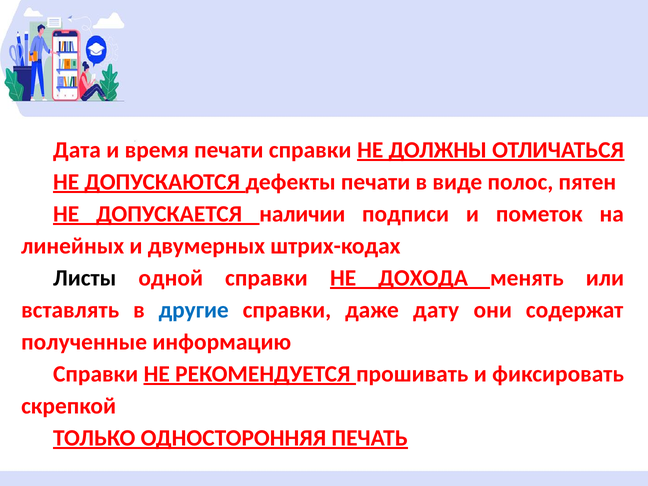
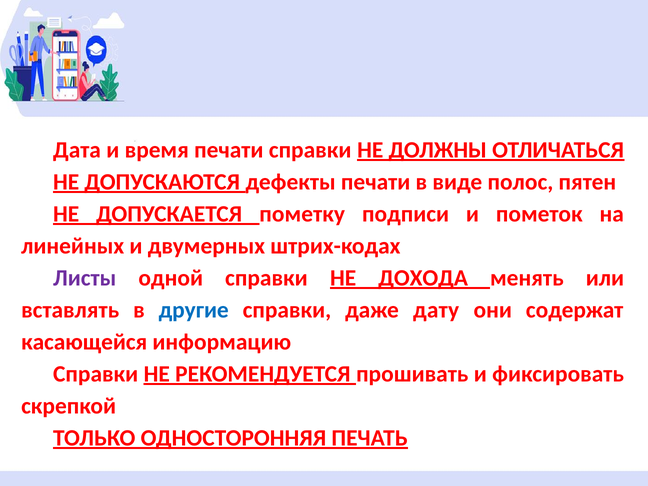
наличии: наличии -> пометку (302, 214)
Листы colour: black -> purple (85, 278)
полученные: полученные -> касающейся (84, 342)
